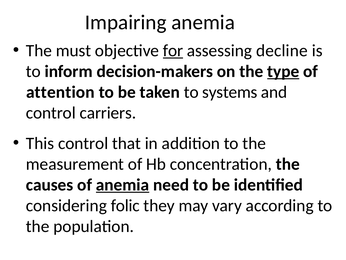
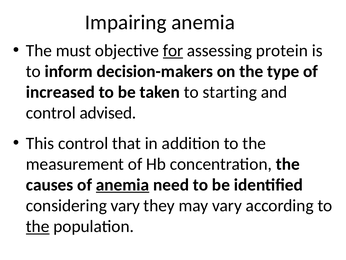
decline: decline -> protein (282, 50)
type underline: present -> none (283, 71)
attention: attention -> increased (60, 92)
systems: systems -> starting (230, 92)
carriers: carriers -> advised (108, 113)
considering folic: folic -> vary (125, 205)
the underline: none -> present (38, 226)
